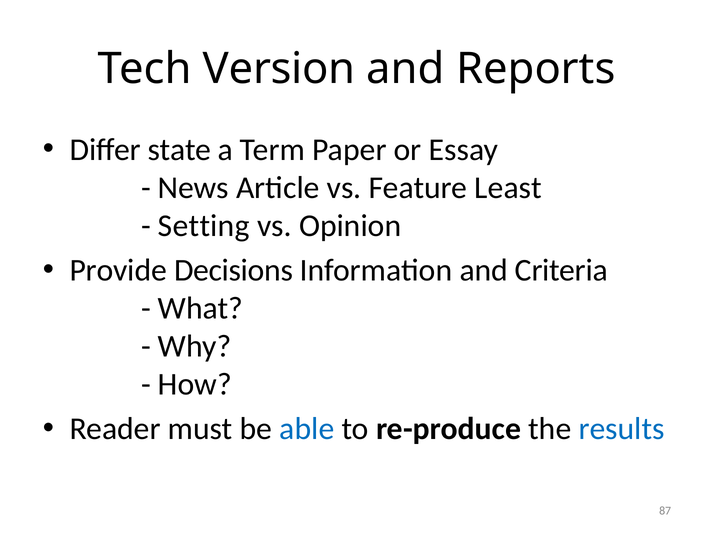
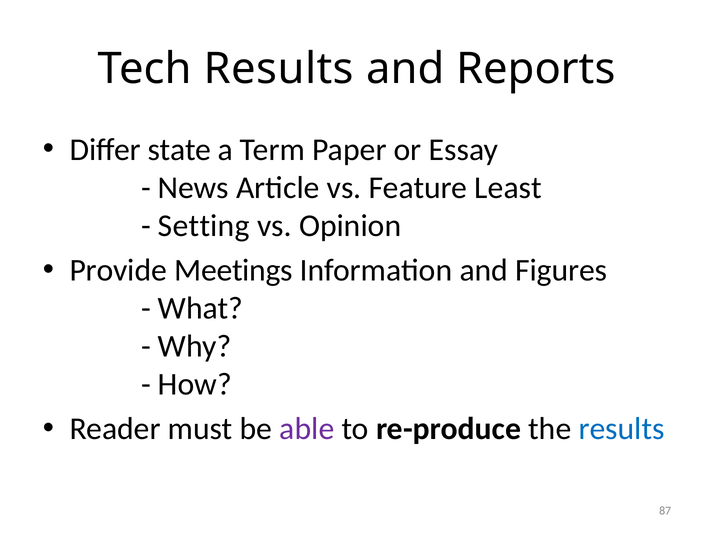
Tech Version: Version -> Results (279, 69)
Decisions: Decisions -> Meetings (234, 271)
Criteria: Criteria -> Figures (561, 271)
able colour: blue -> purple (307, 429)
